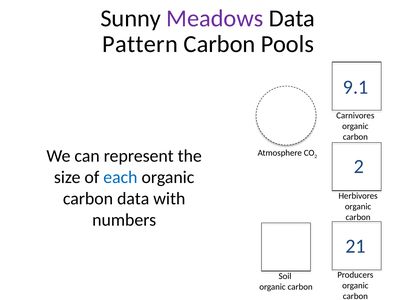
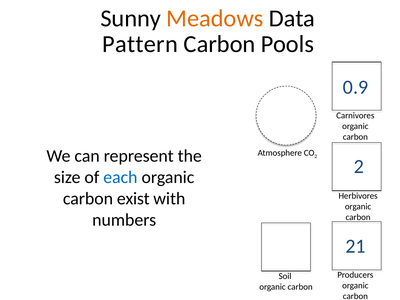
Meadows colour: purple -> orange (215, 19)
9.1: 9.1 -> 0.9 (356, 87)
carbon data: data -> exist (133, 198)
